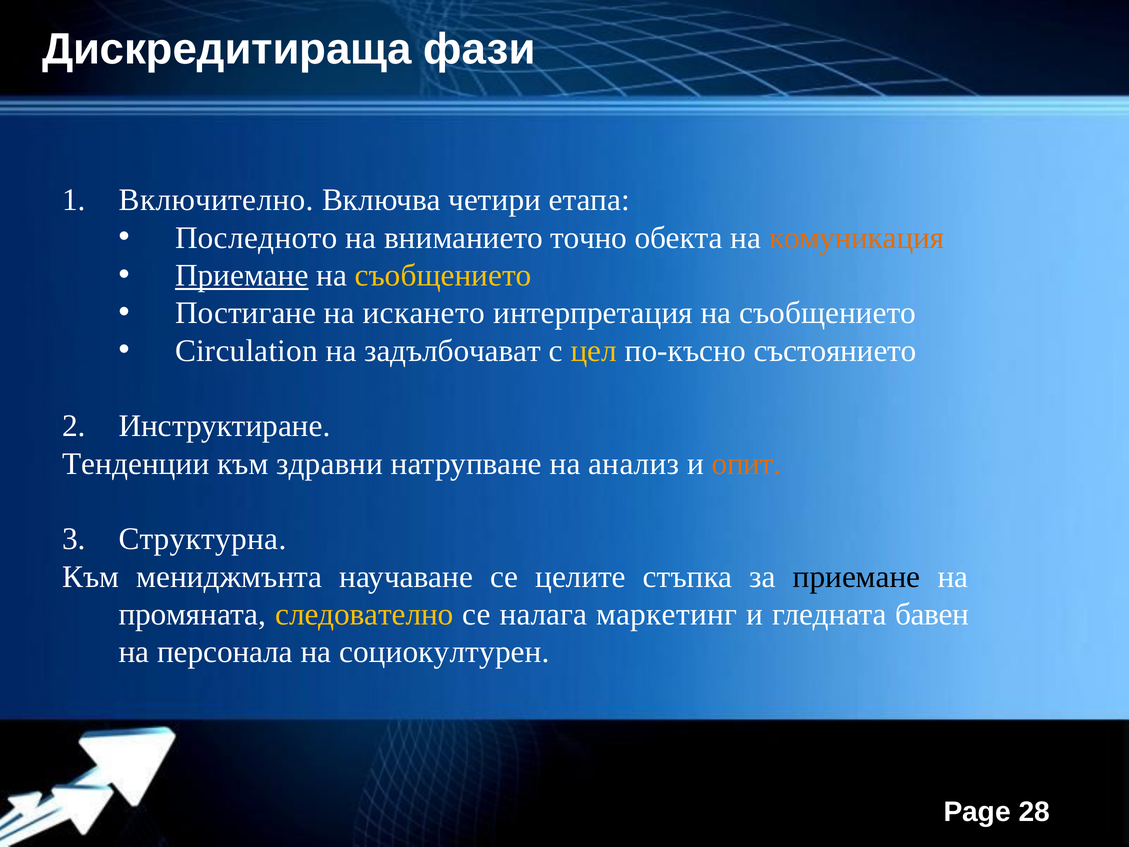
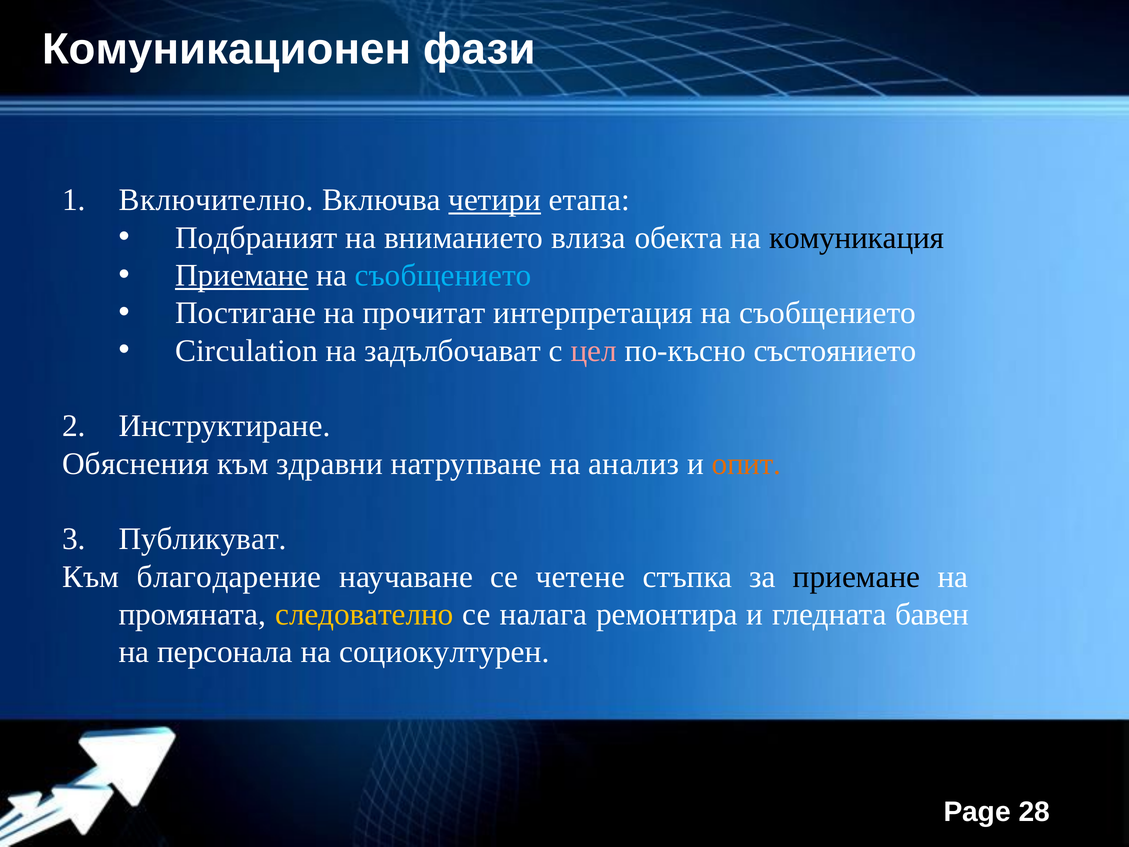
Дискредитираща: Дискредитираща -> Комуникационен (227, 49)
четири underline: none -> present (495, 200)
Последното: Последното -> Подбраният (256, 238)
точно: точно -> влиза (588, 238)
комуникация colour: orange -> black (857, 238)
съобщението colour: yellow -> light blue (443, 275)
искането: искането -> прочитат (424, 313)
цел colour: yellow -> pink (594, 351)
Тенденции: Тенденции -> Обяснения (136, 464)
Структурна: Структурна -> Публикуват (203, 539)
мениджмънта: мениджмънта -> благодарение (229, 577)
целите: целите -> четене (580, 577)
маркетинг: маркетинг -> ремонтира (667, 614)
